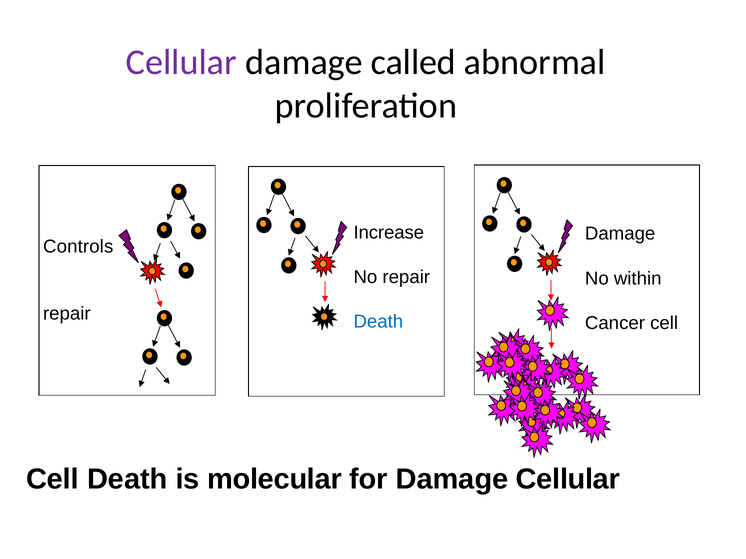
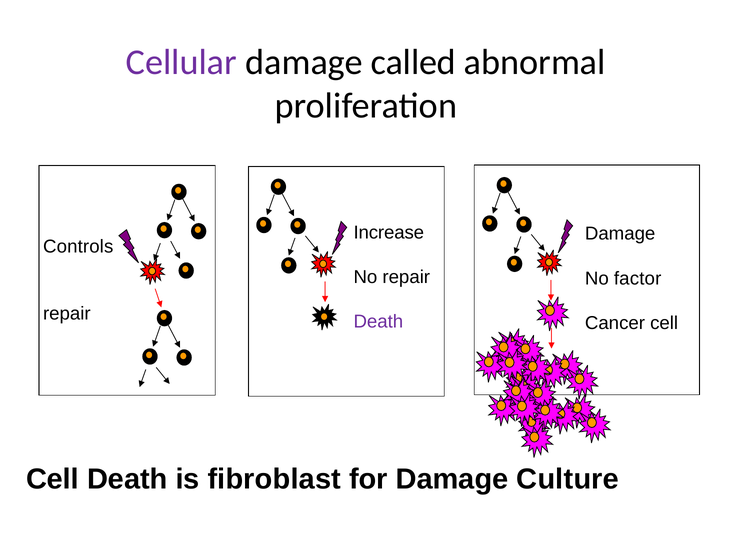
within: within -> factor (638, 279)
Death colour: blue -> purple (378, 322)
molecular: molecular -> fibroblast (274, 480)
Damage Cellular: Cellular -> Culture (568, 480)
